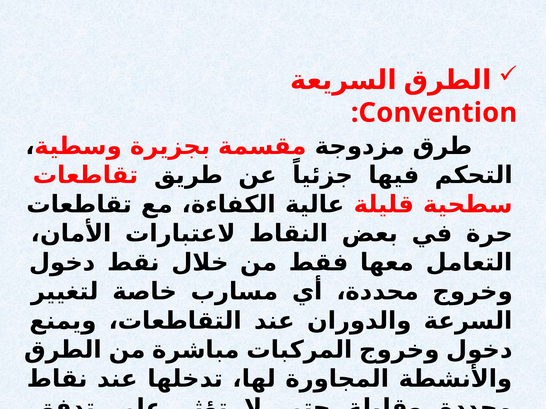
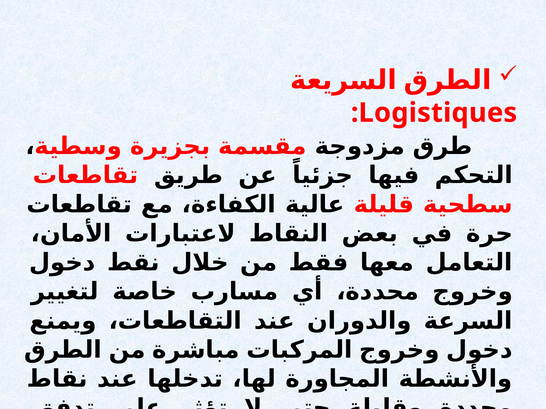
Convention: Convention -> Logistiques (438, 113)
